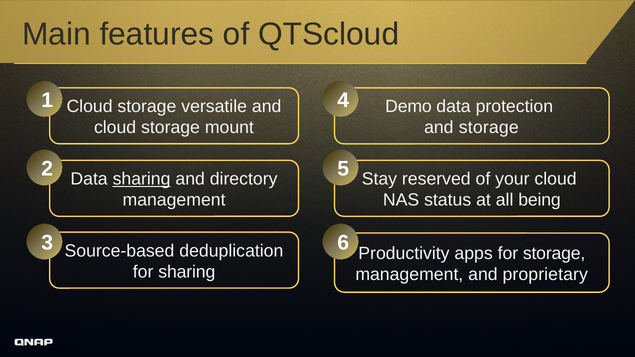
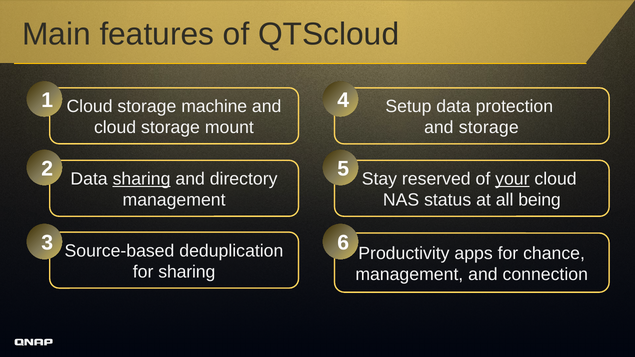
versatile: versatile -> machine (214, 106)
Demo: Demo -> Setup (408, 107)
your underline: none -> present (512, 179)
for storage: storage -> chance (554, 253)
proprietary: proprietary -> connection (545, 275)
